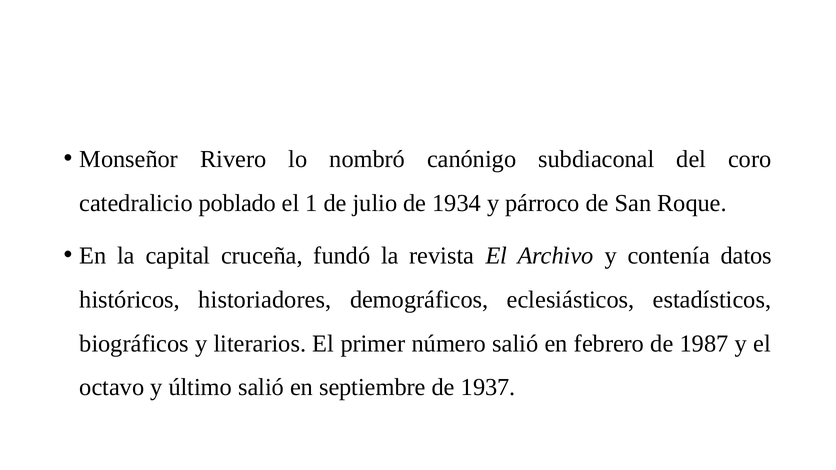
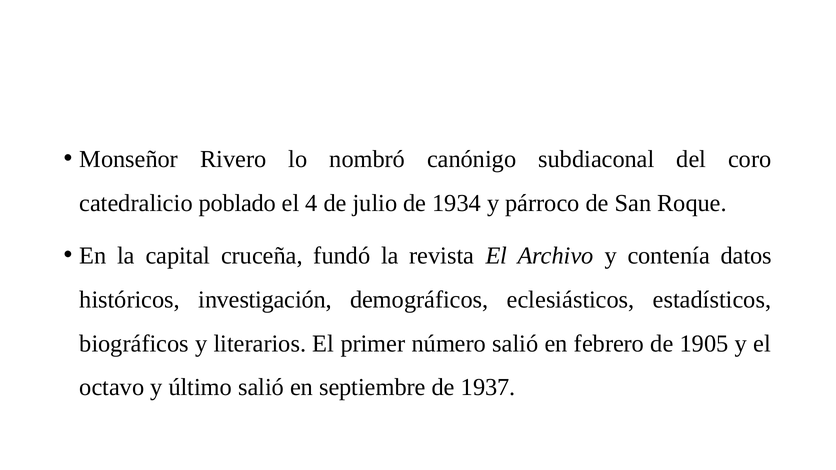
1: 1 -> 4 (311, 203)
historiadores: historiadores -> investigación (265, 300)
1987: 1987 -> 1905 (704, 344)
